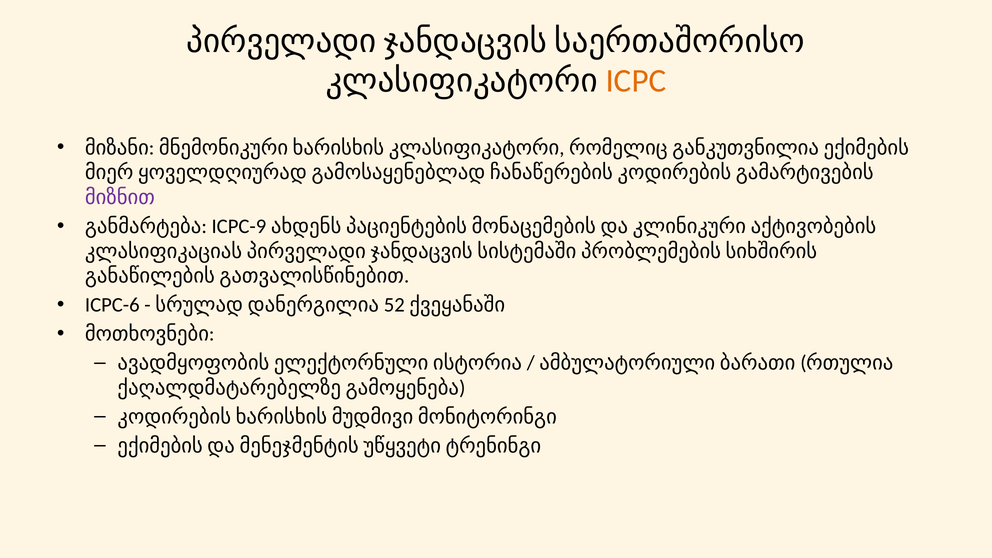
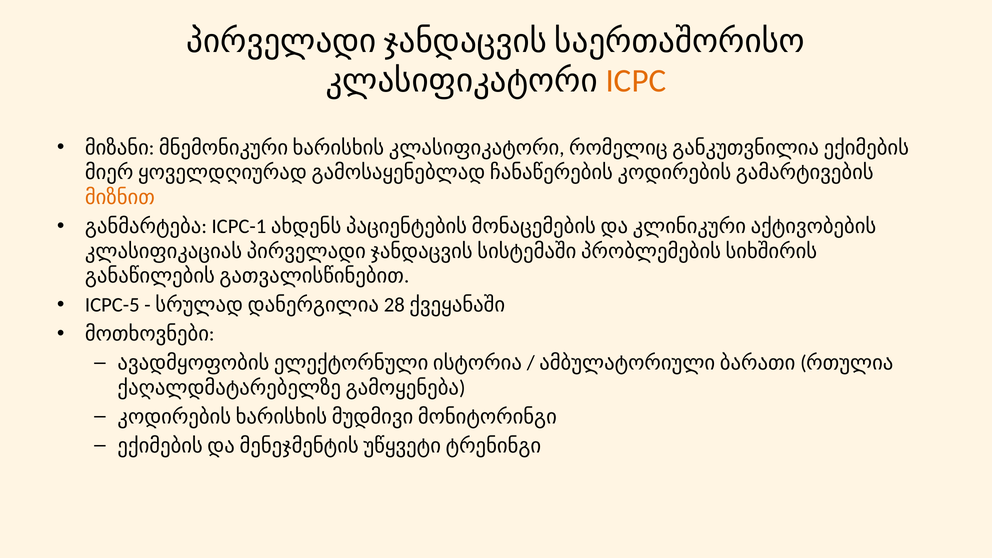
მიზნით colour: purple -> orange (120, 197)
ICPC-9: ICPC-9 -> ICPC-1 (239, 226)
ICPC-6: ICPC-6 -> ICPC-5 (112, 305)
52: 52 -> 28 (394, 305)
